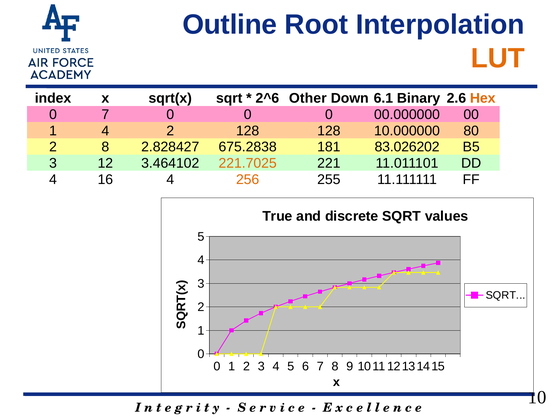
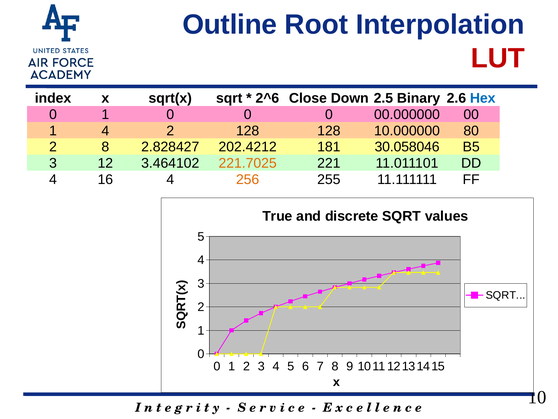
LUT colour: orange -> red (498, 58)
Other: Other -> Close (308, 98)
6.1: 6.1 -> 2.5 (383, 98)
Hex colour: orange -> blue (483, 98)
7: 7 -> 1 (105, 114)
675.2838: 675.2838 -> 202.4212 (248, 147)
83.026202: 83.026202 -> 30.058046 (407, 147)
